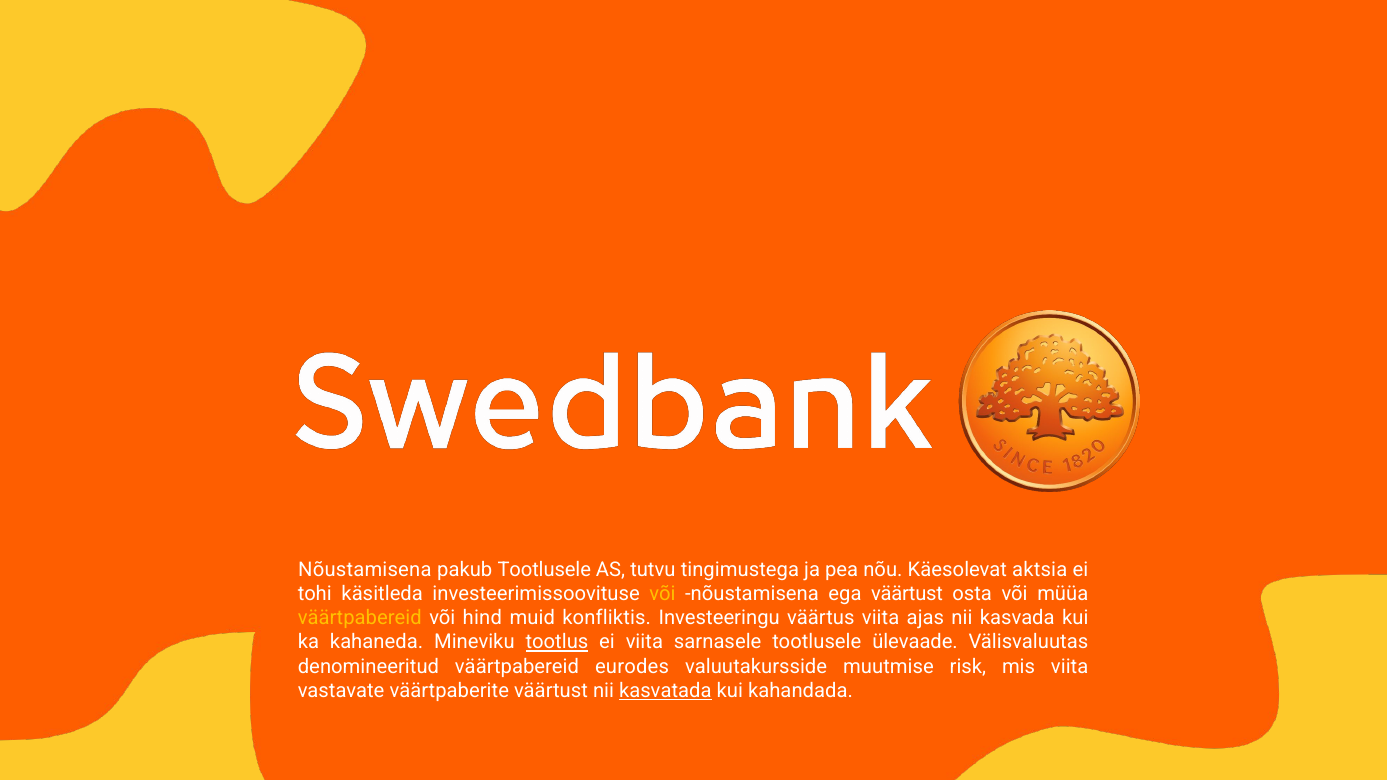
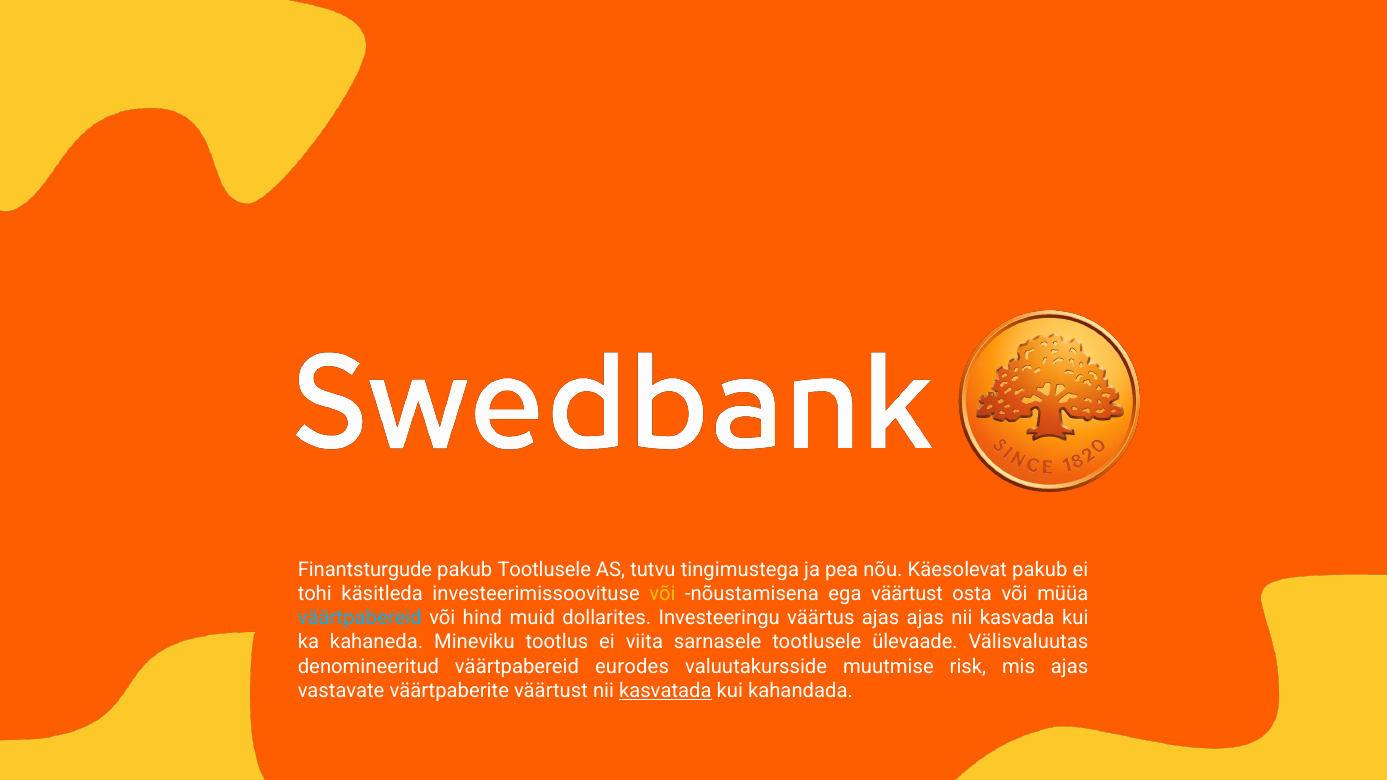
Nõustamisena: Nõustamisena -> Finantsturgude (365, 570)
Käesolevat aktsia: aktsia -> pakub (1040, 570)
väärtpabereid colour: yellow -> light blue (360, 618)
konfliktis: konfliktis -> dollarites (607, 618)
väärtus viita: viita -> ajas (881, 618)
tootlus underline: present -> none (557, 642)
mis viita: viita -> ajas (1070, 667)
